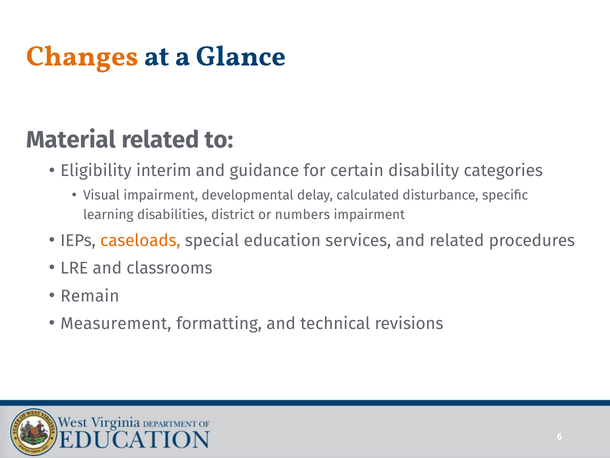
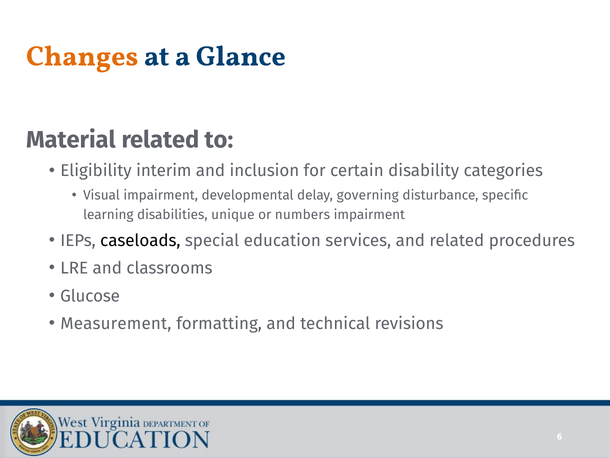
guidance: guidance -> inclusion (264, 171)
calculated: calculated -> governing (368, 195)
district: district -> unique (233, 215)
caseloads colour: orange -> black (140, 240)
Remain: Remain -> Glucose (90, 296)
